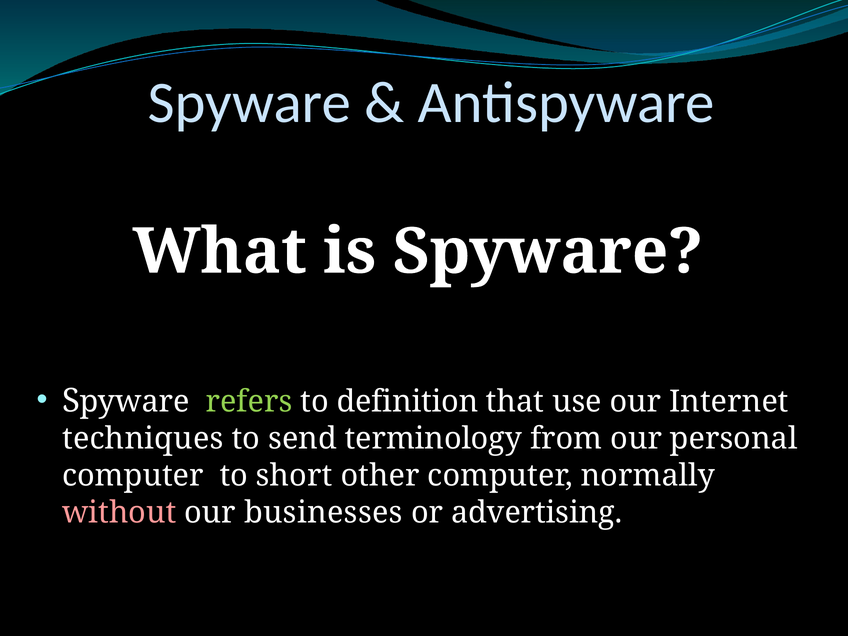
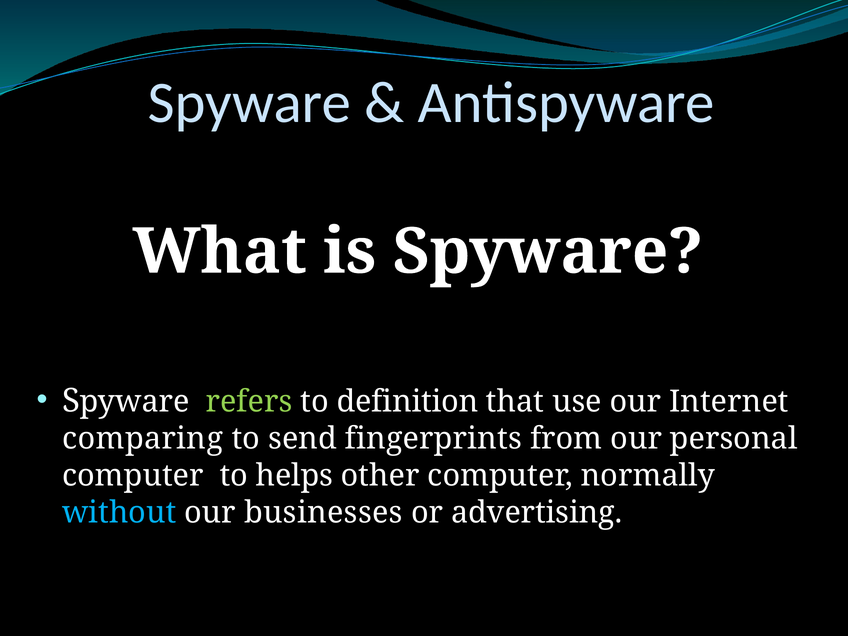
techniques: techniques -> comparing (143, 439)
terminology: terminology -> fingerprints (433, 439)
short: short -> helps (294, 476)
without colour: pink -> light blue (119, 512)
